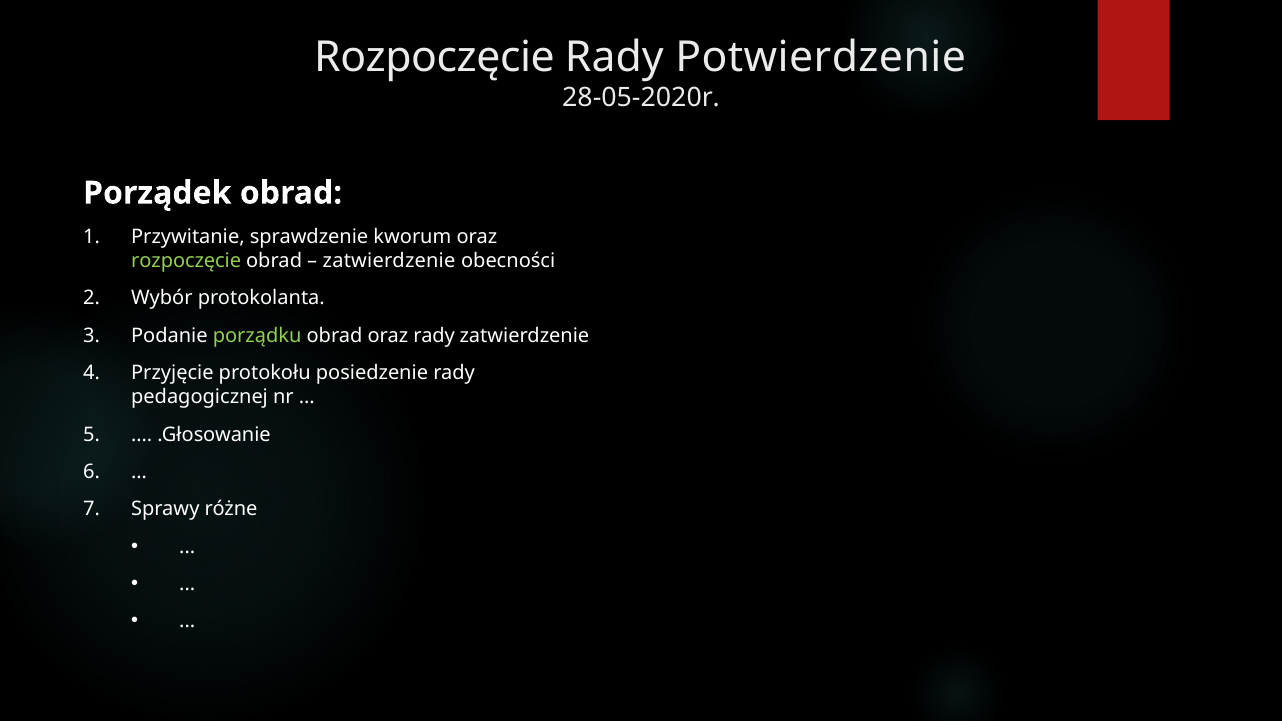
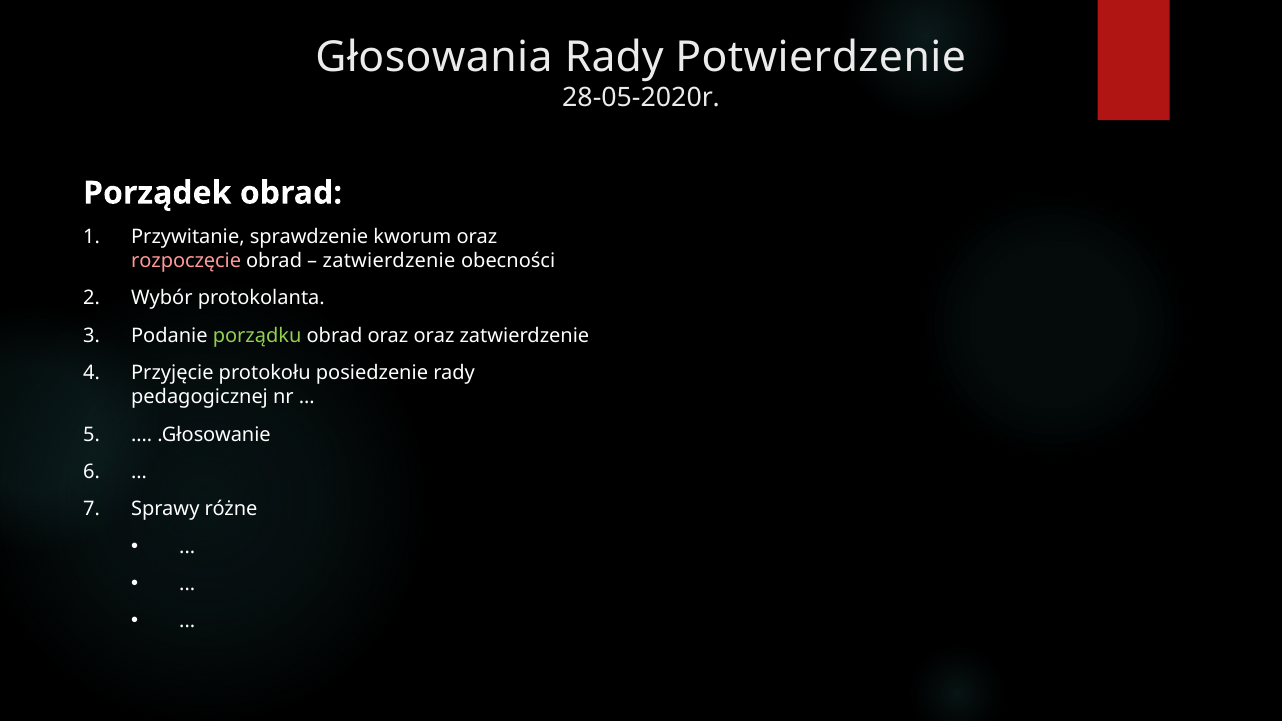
Rozpoczęcie: Rozpoczęcie -> Głosowania (434, 57)
rozpoczęcie colour: light green -> pink (186, 261)
oraz rady: rady -> oraz (434, 336)
